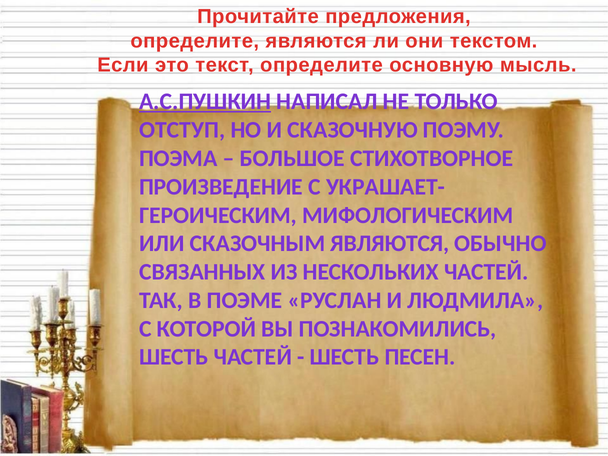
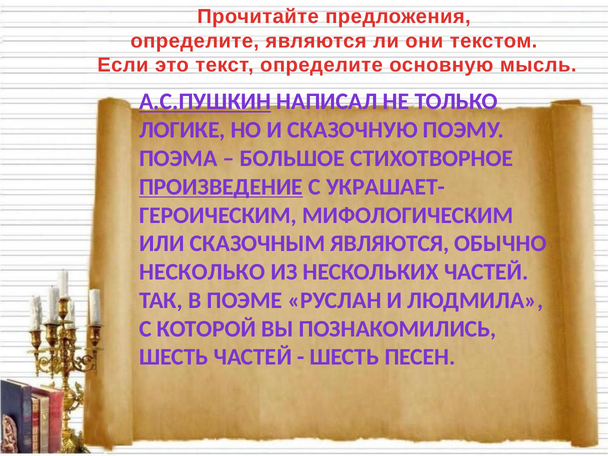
ОТСТУП: ОТСТУП -> ЛОГИКЕ (182, 130)
ПРОИЗВЕДЕНИЕ underline: none -> present (221, 187)
СВЯЗАННЫХ: СВЯЗАННЫХ -> НЕСКОЛЬКО (202, 272)
